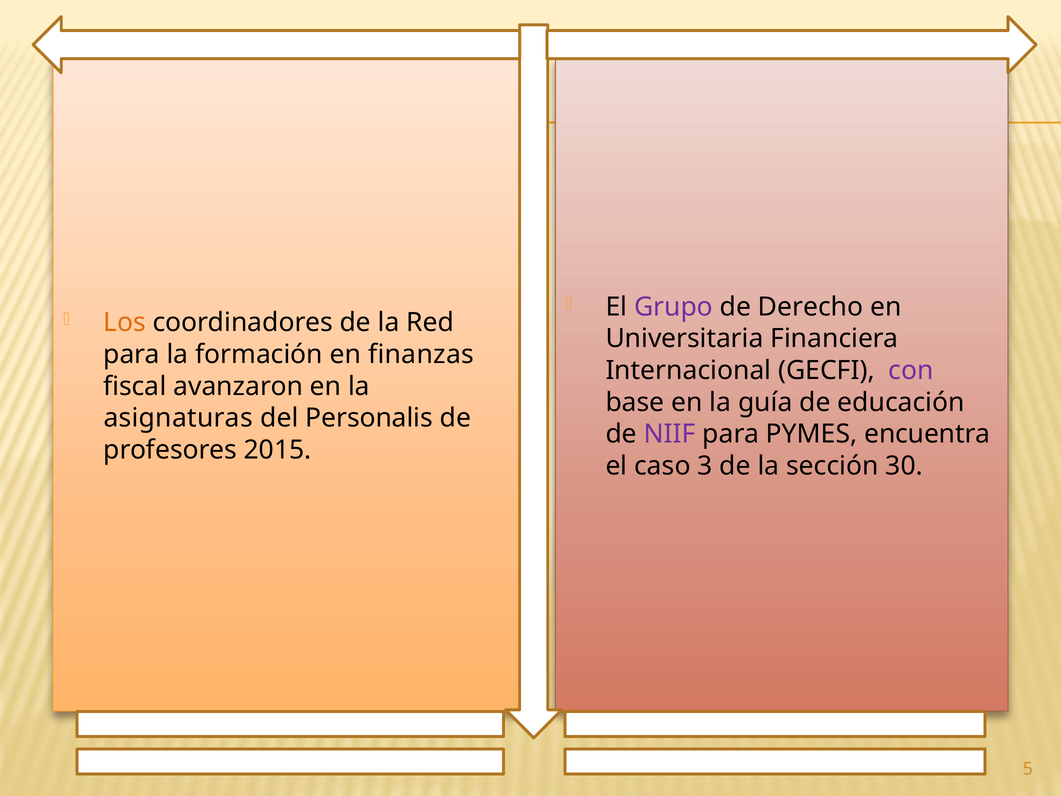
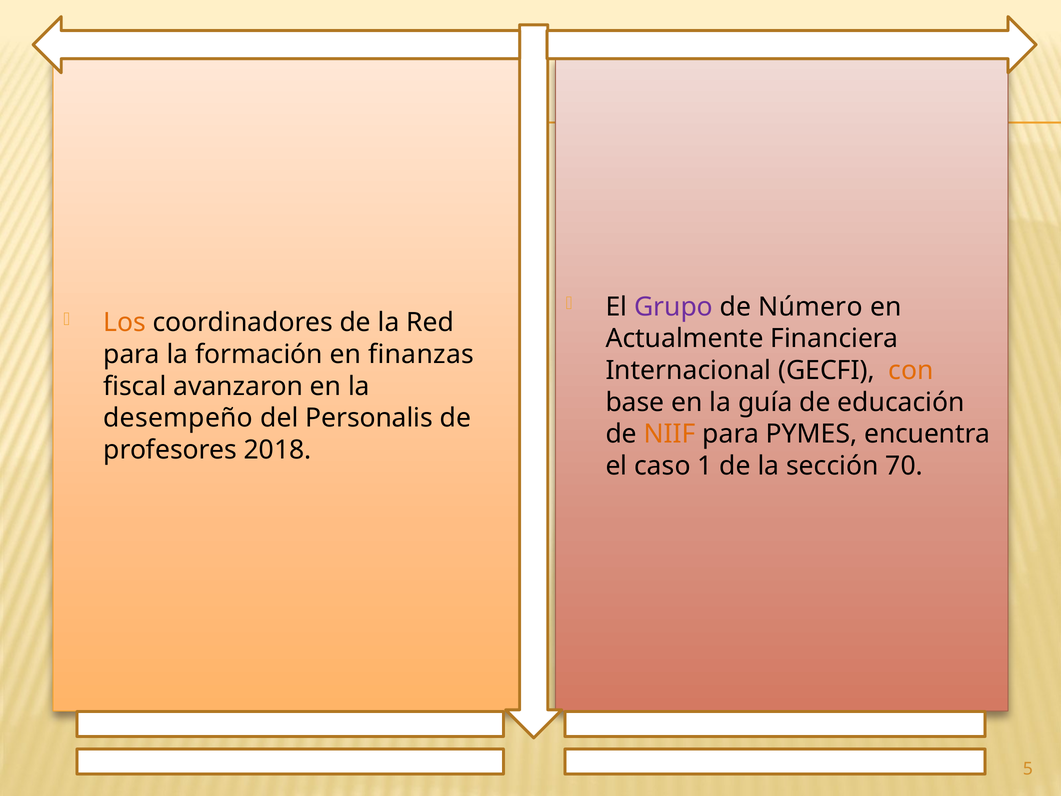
Derecho: Derecho -> Número (810, 307)
Universitaria: Universitaria -> Actualmente (685, 338)
con colour: purple -> orange (911, 370)
asignaturas: asignaturas -> desempeño (178, 418)
NIIF colour: purple -> orange (670, 434)
2015: 2015 -> 2018 (278, 450)
3: 3 -> 1 (705, 466)
30: 30 -> 70 (904, 466)
